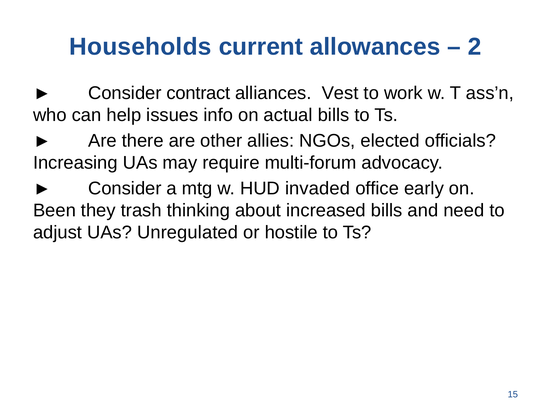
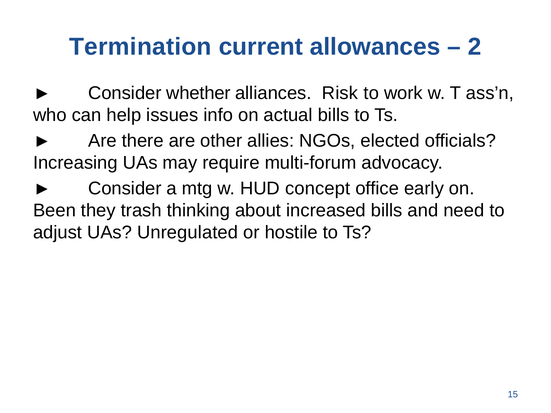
Households: Households -> Termination (140, 47)
contract: contract -> whether (198, 93)
Vest: Vest -> Risk (340, 93)
invaded: invaded -> concept (318, 189)
